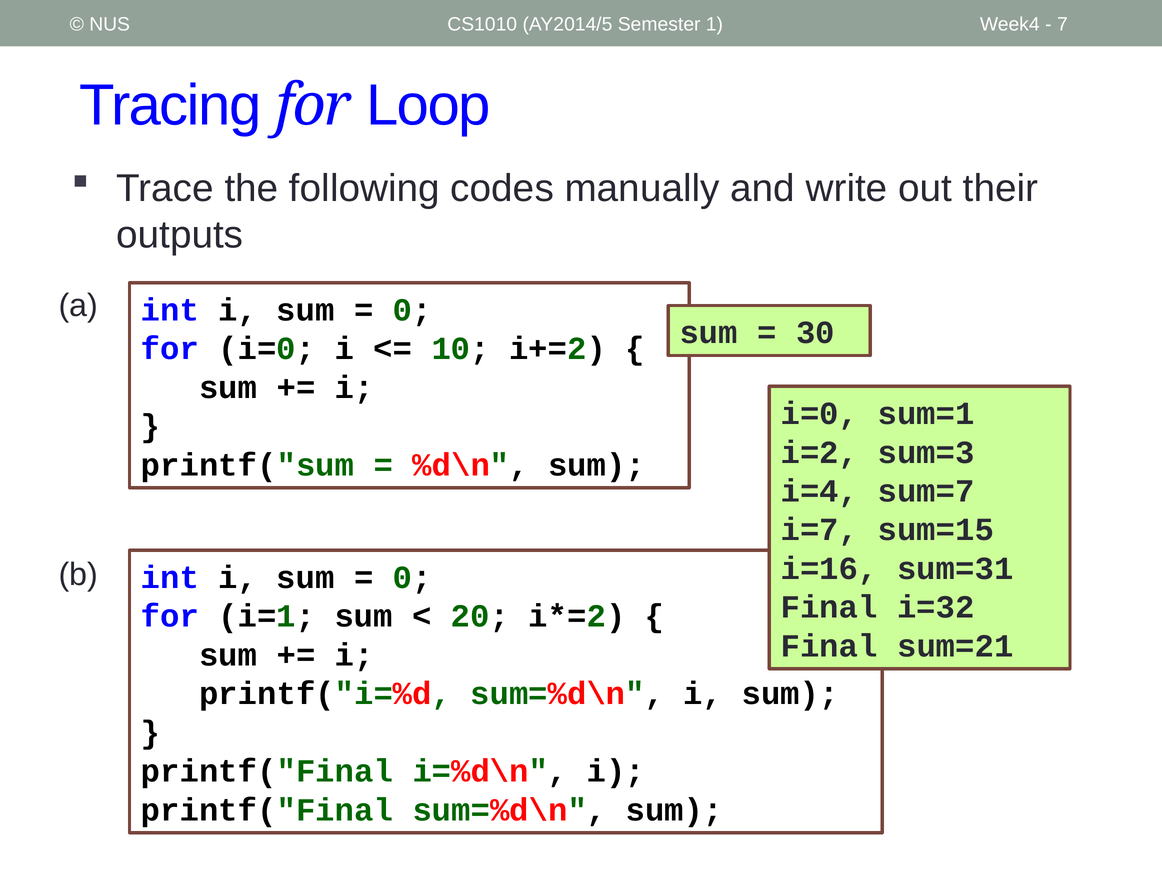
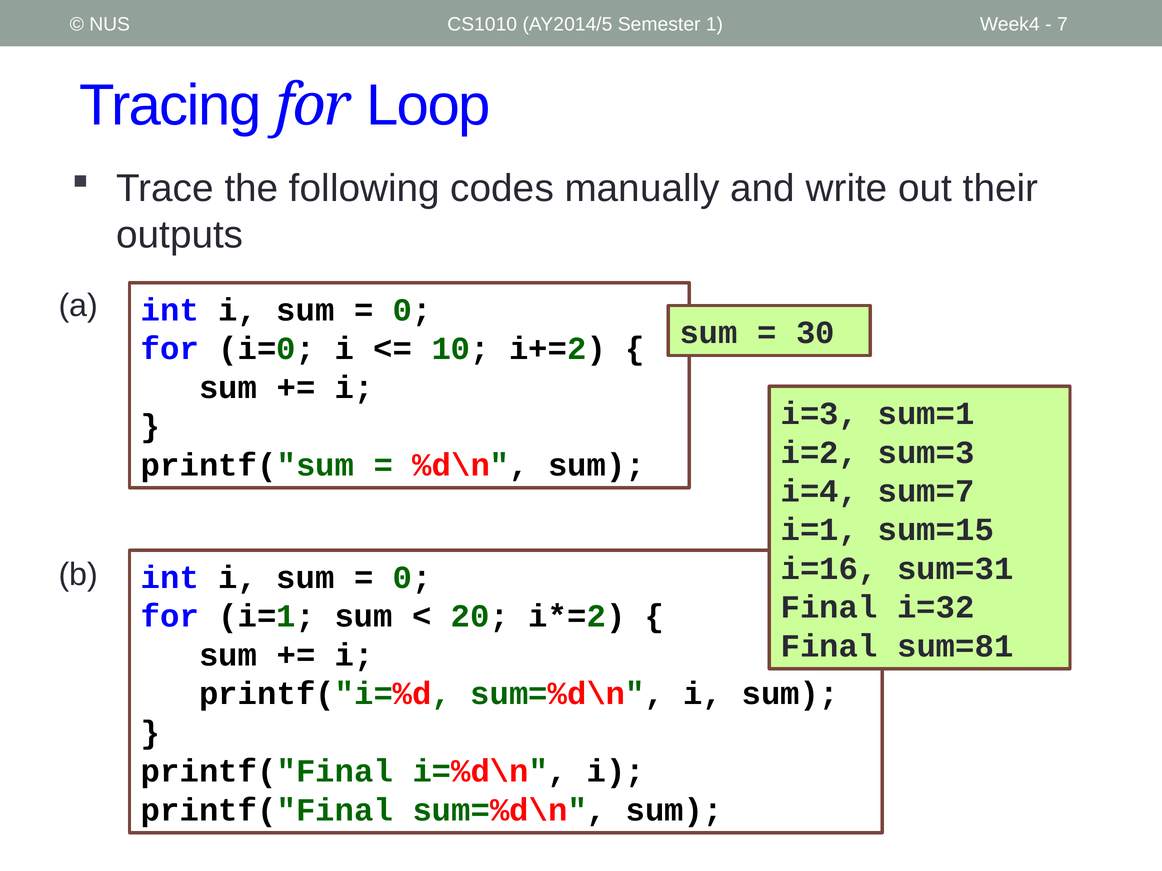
i=0: i=0 -> i=3 (819, 414)
i=7: i=7 -> i=1 (819, 530)
sum=21: sum=21 -> sum=81 (955, 646)
